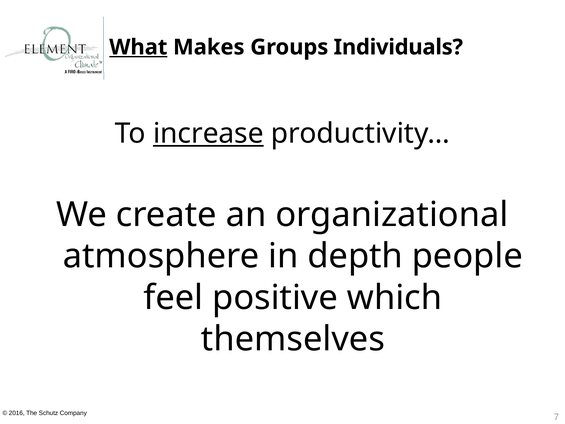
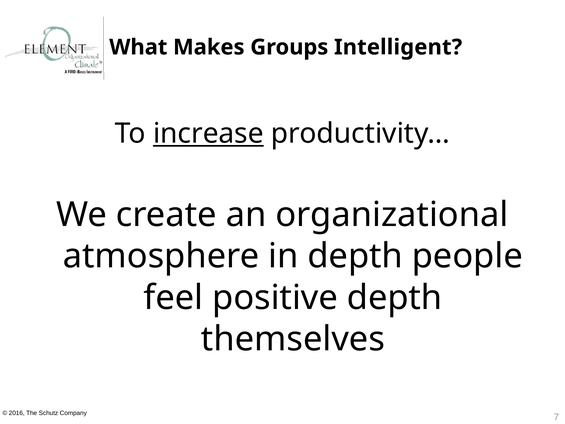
What underline: present -> none (138, 47)
Individuals: Individuals -> Intelligent (398, 47)
positive which: which -> depth (395, 297)
